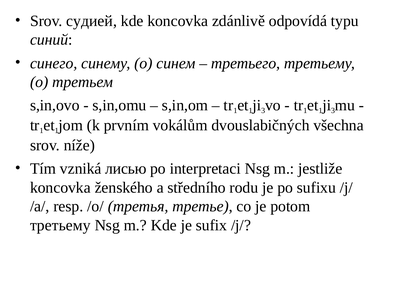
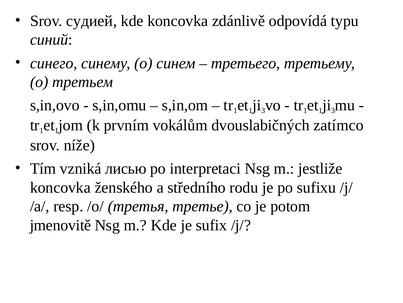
všechna: všechna -> zatímco (339, 125)
третьему: третьему -> jmenovitě (60, 225)
